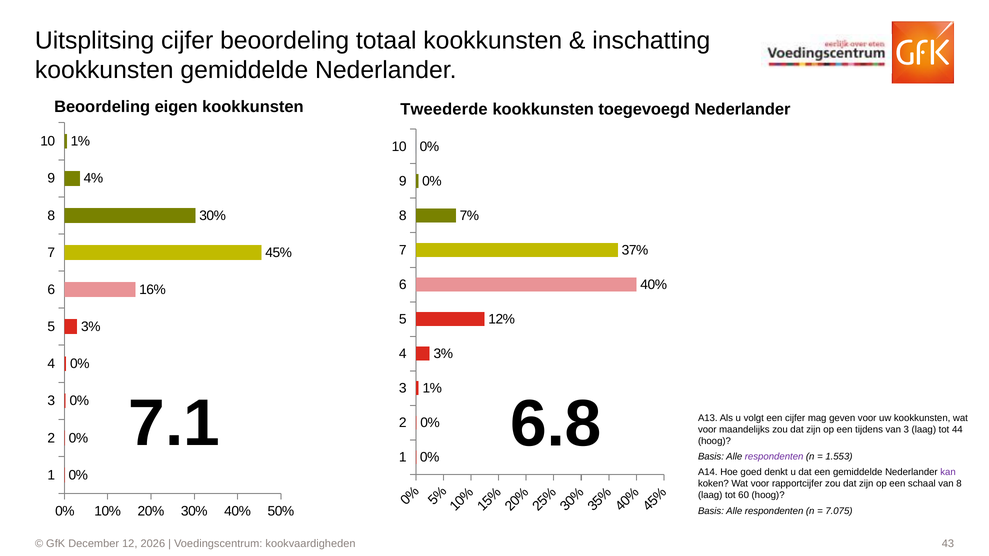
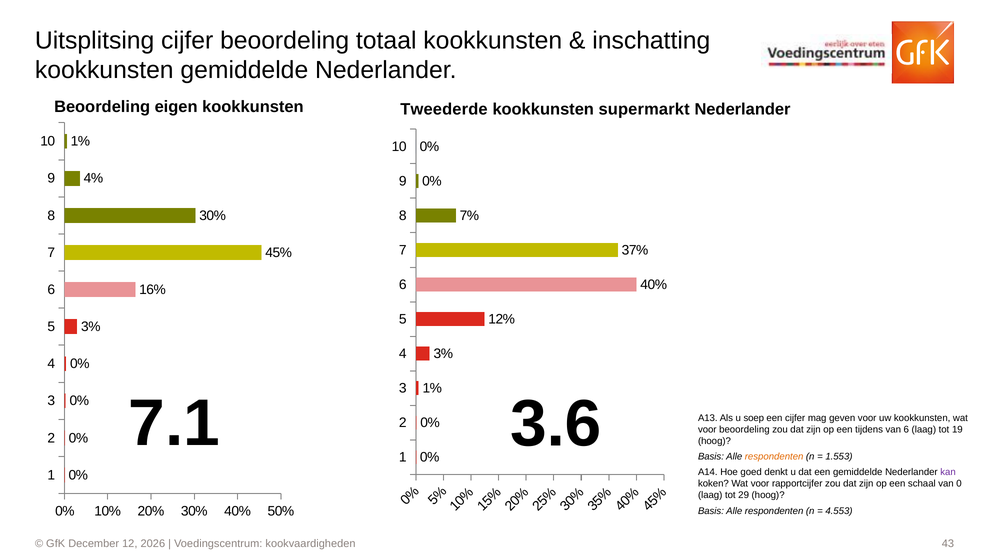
toegevoegd: toegevoegd -> supermarkt (644, 109)
6.8: 6.8 -> 3.6 (556, 424)
volgt: volgt -> soep (754, 418)
voor maandelijks: maandelijks -> beoordeling (744, 430)
van 3: 3 -> 6 (906, 430)
44: 44 -> 19 (957, 430)
respondenten colour: purple -> orange (774, 457)
van 8: 8 -> 0 (959, 484)
60: 60 -> 29 (744, 496)
7.075: 7.075 -> 4.553 (839, 511)
